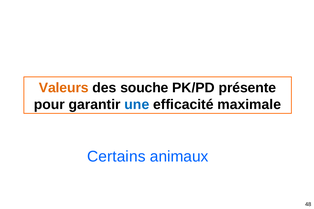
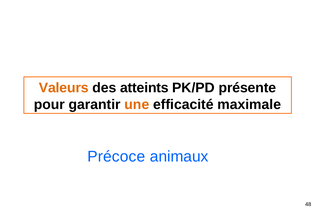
souche: souche -> atteints (144, 88)
une colour: blue -> orange (137, 105)
Certains: Certains -> Précoce (116, 157)
